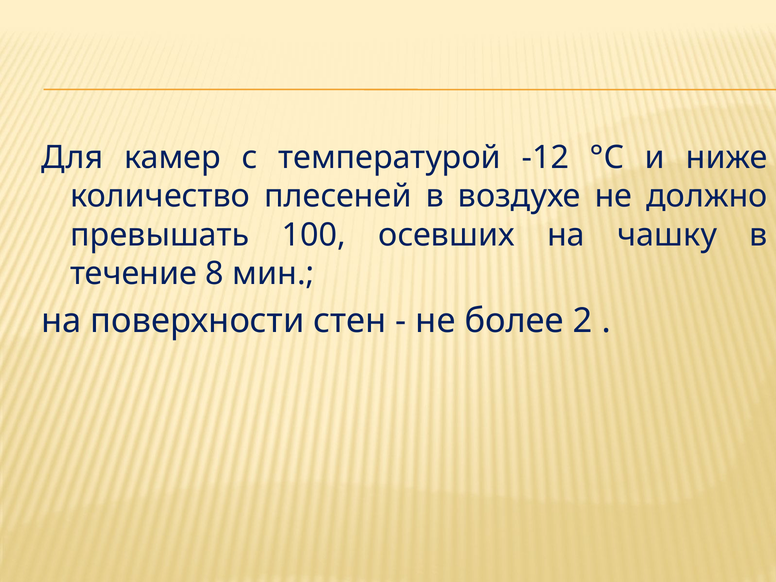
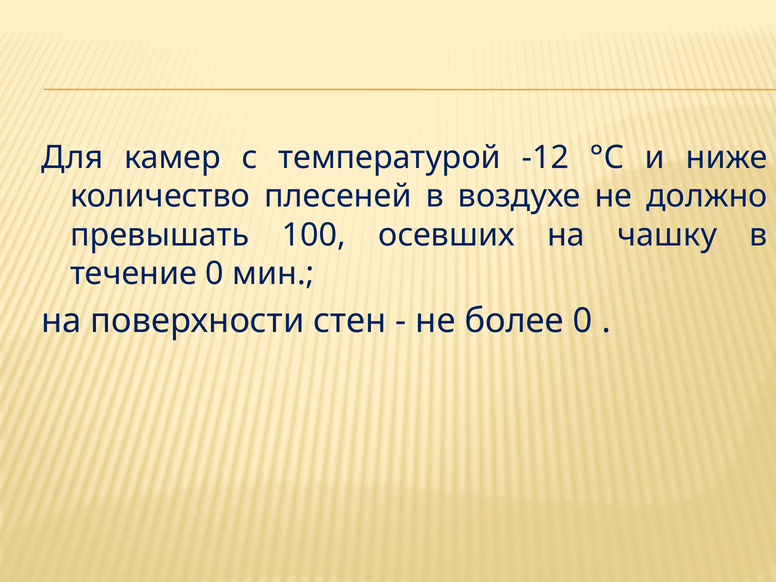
течение 8: 8 -> 0 (215, 274)
более 2: 2 -> 0 (583, 321)
